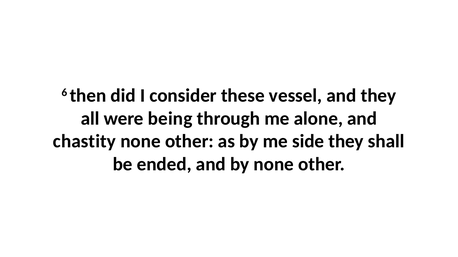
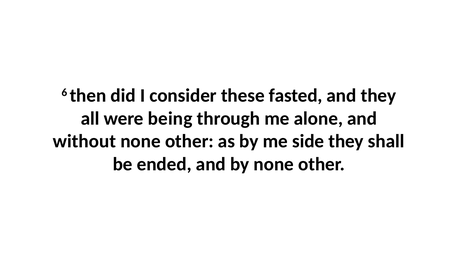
vessel: vessel -> fasted (296, 96)
chastity: chastity -> without (84, 142)
